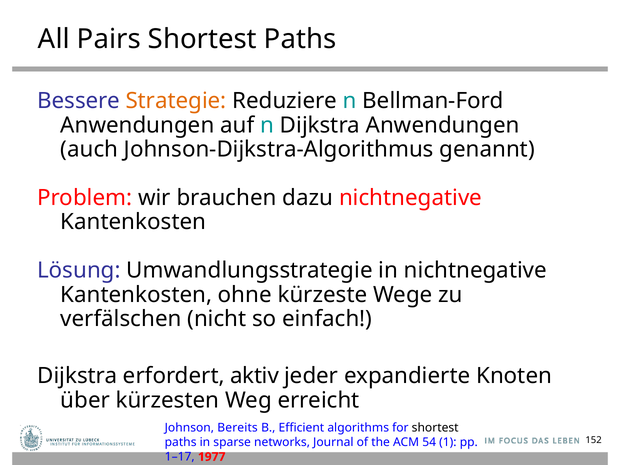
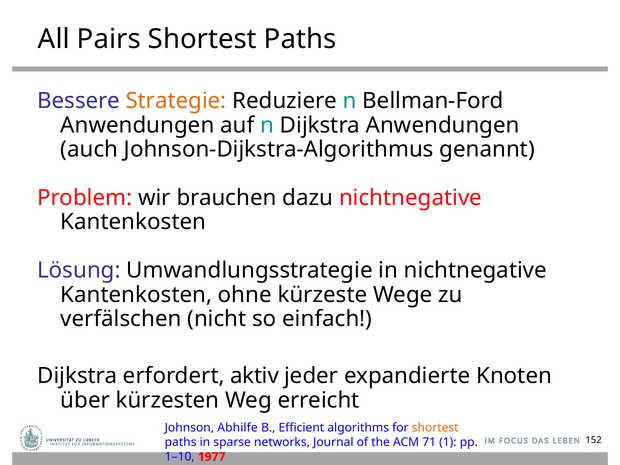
Bereits: Bereits -> Abhilfe (238, 428)
shortest colour: black -> orange (435, 428)
54: 54 -> 71 (429, 442)
1–17: 1–17 -> 1–10 (180, 457)
